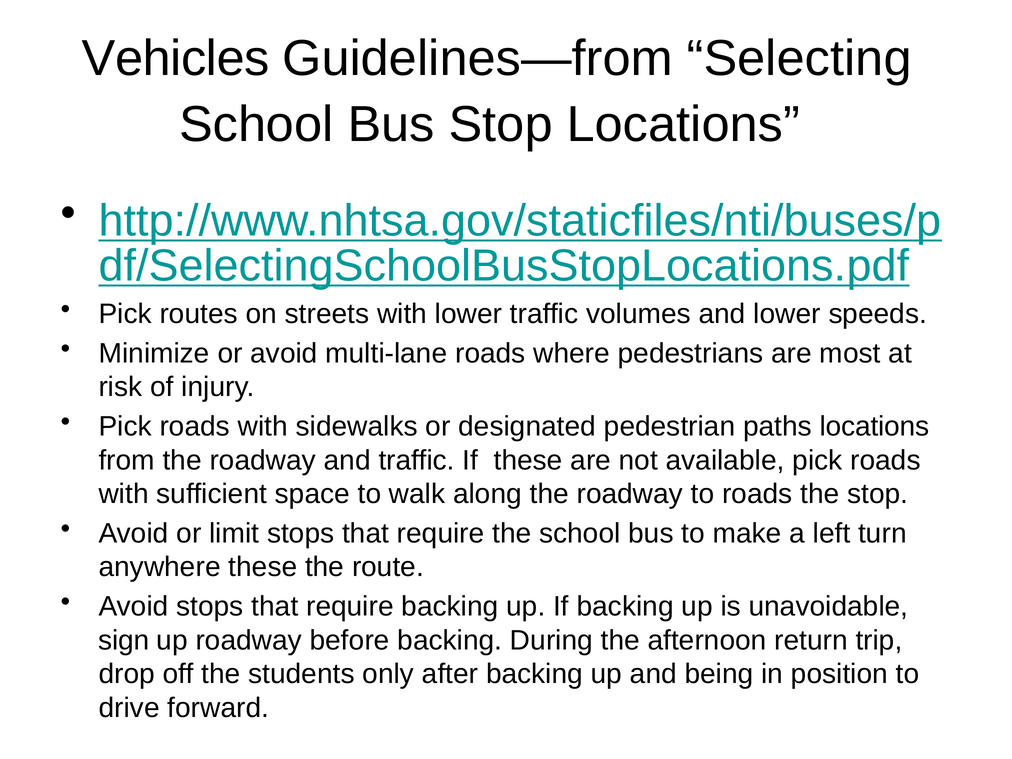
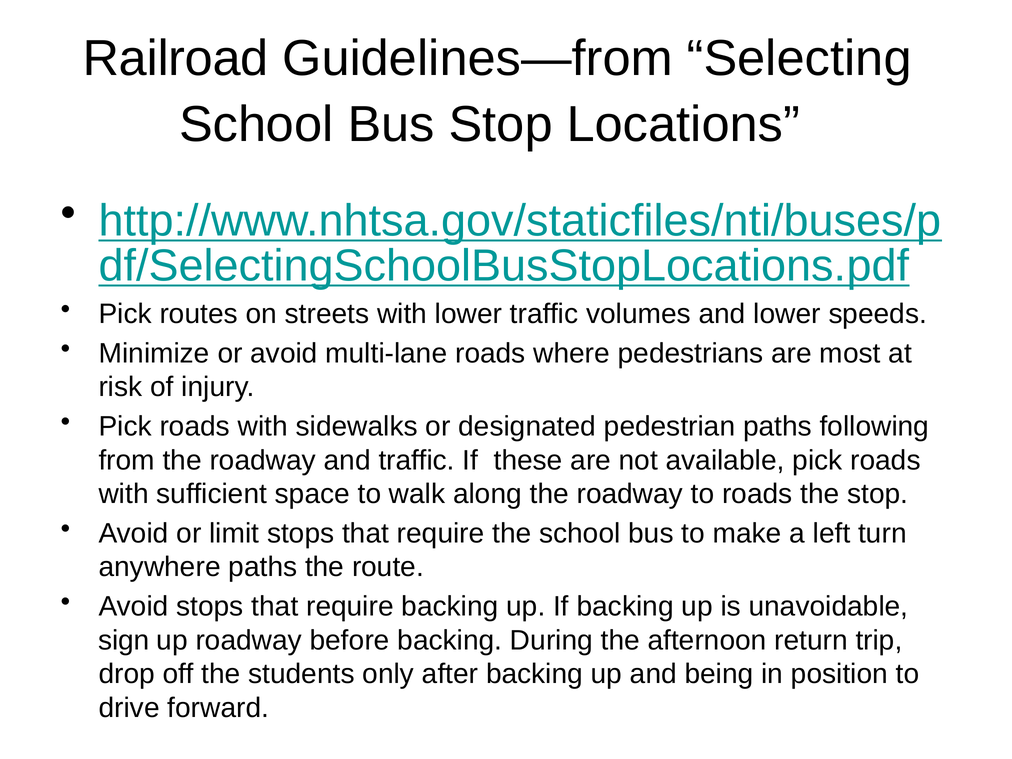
Vehicles: Vehicles -> Railroad (176, 58)
paths locations: locations -> following (874, 427)
anywhere these: these -> paths (263, 567)
